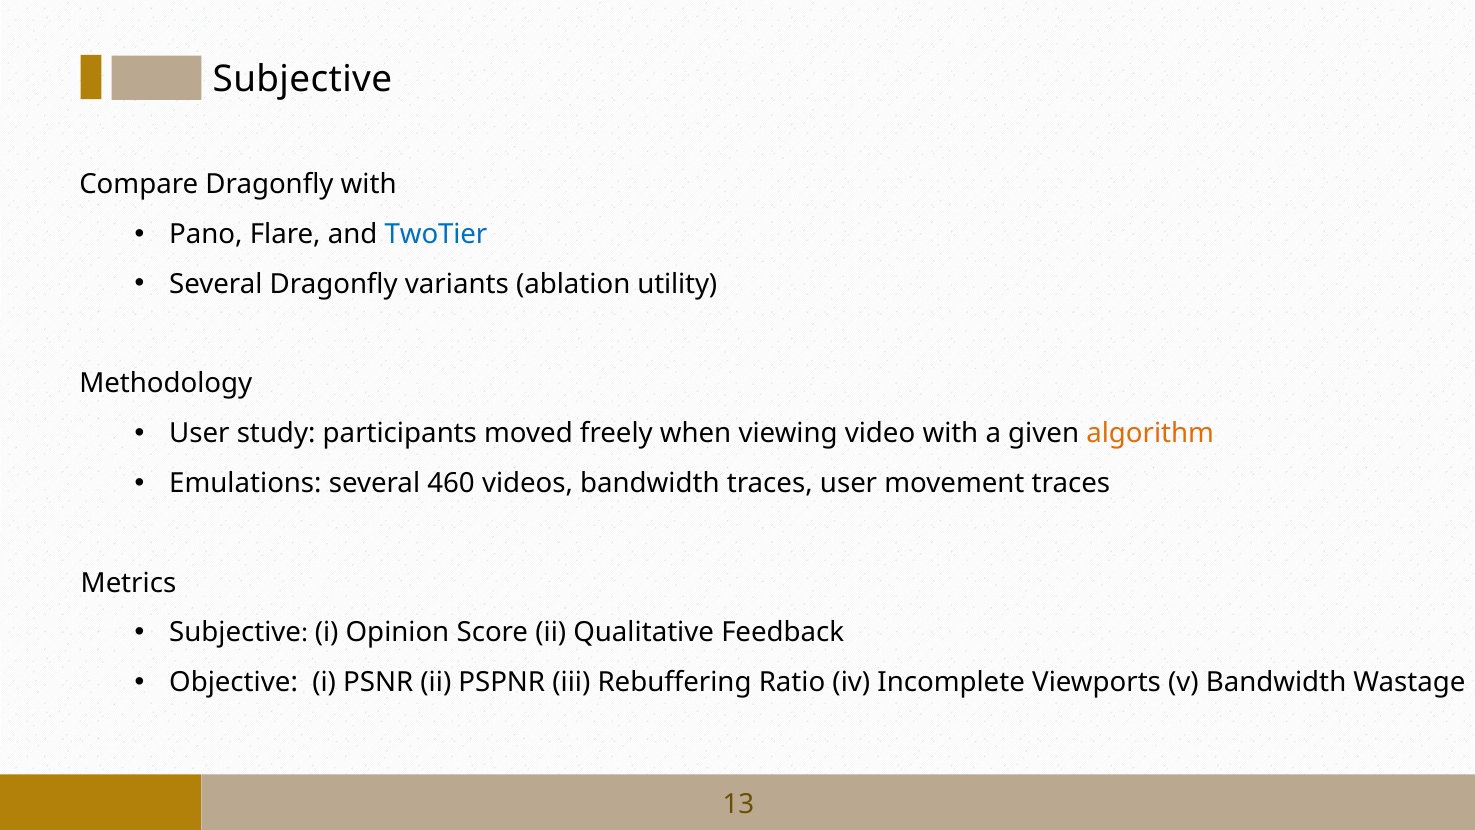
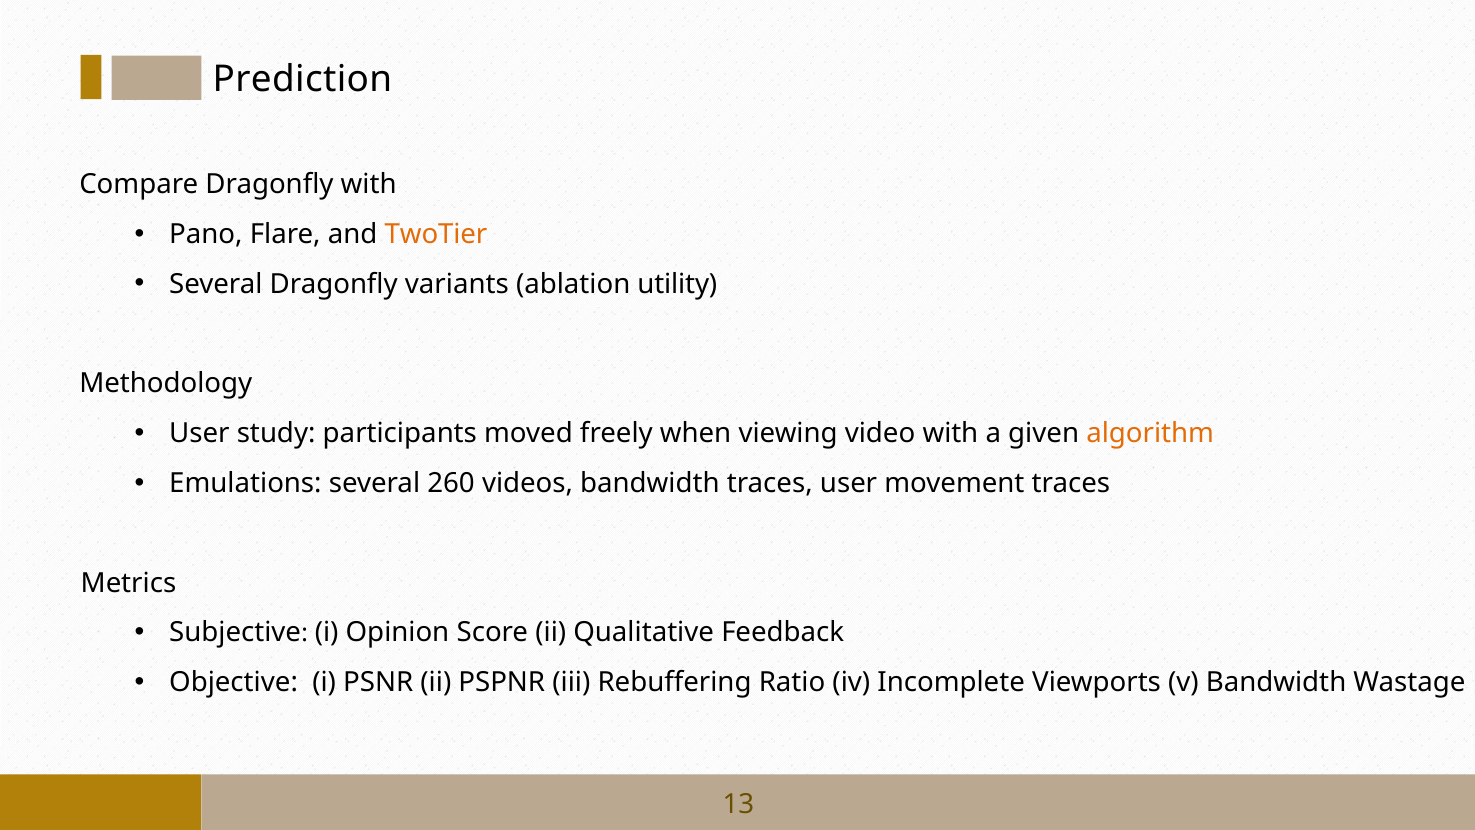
Subjective: Subjective -> Prediction (302, 79)
TwoTier colour: blue -> orange (436, 234)
460: 460 -> 260 (451, 483)
